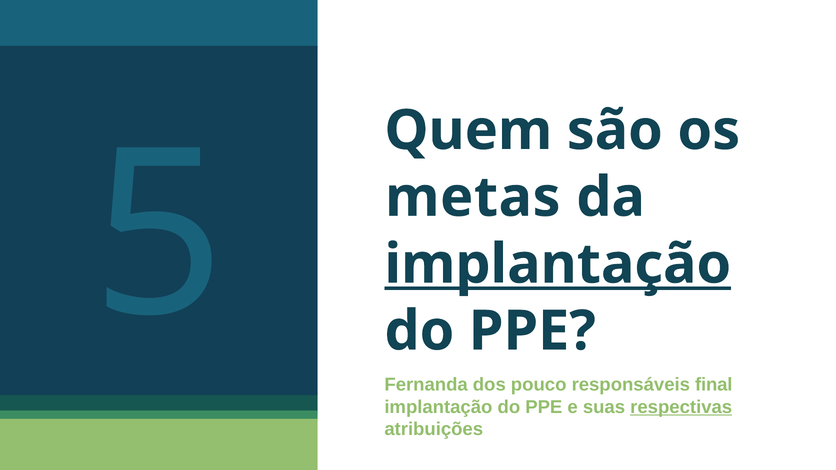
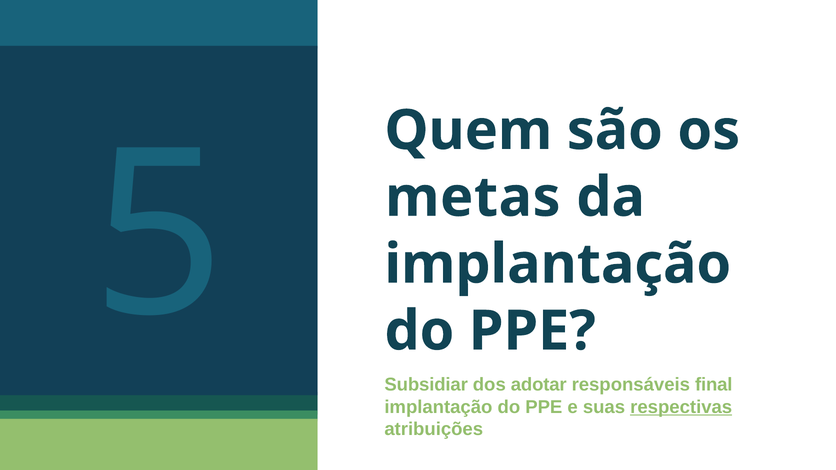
implantação underline: present -> none (558, 264)
Fernanda: Fernanda -> Subsidiar (426, 385)
pouco: pouco -> adotar (539, 385)
